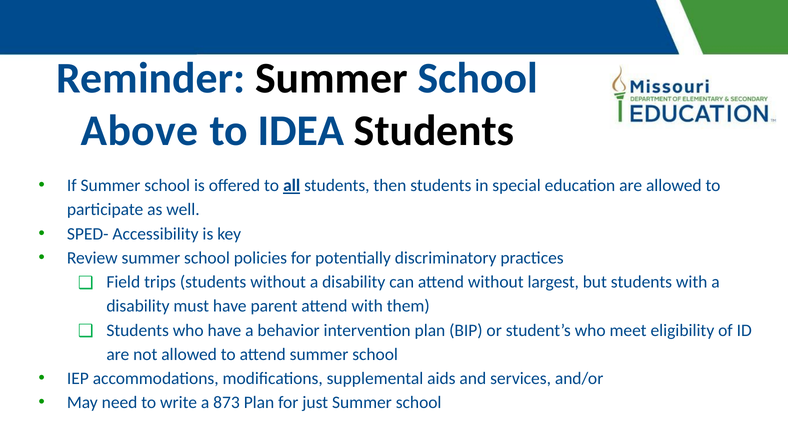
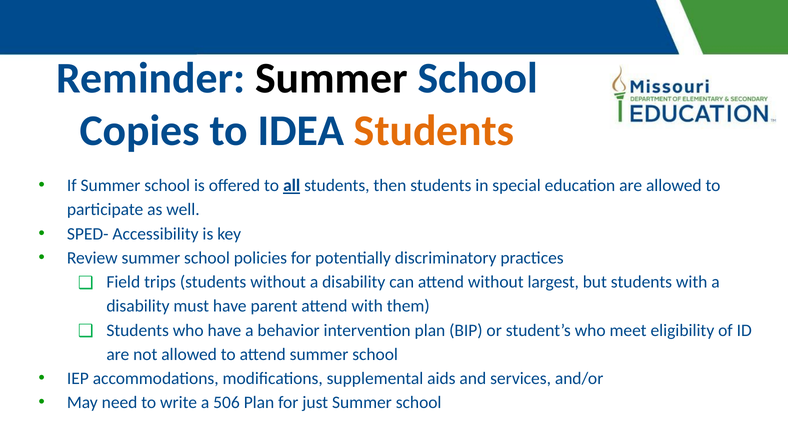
Above: Above -> Copies (140, 131)
Students colour: black -> orange (434, 131)
873: 873 -> 506 (226, 403)
